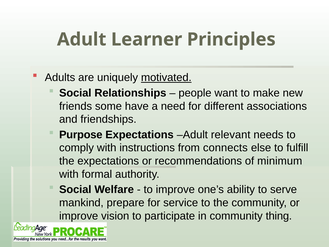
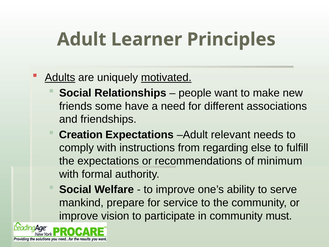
Adults underline: none -> present (60, 78)
Purpose: Purpose -> Creation (81, 135)
connects: connects -> regarding (225, 148)
thing: thing -> must (279, 216)
